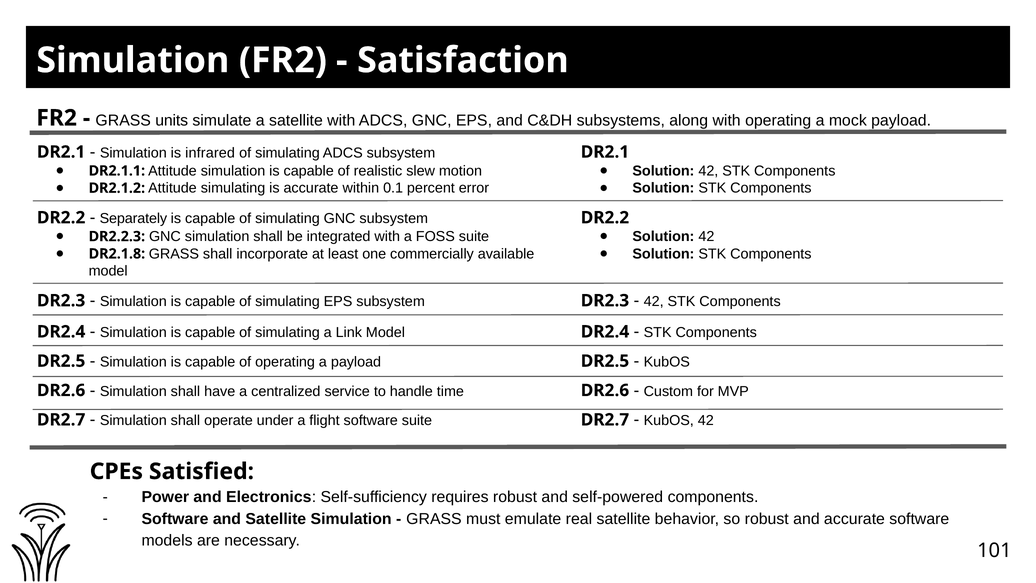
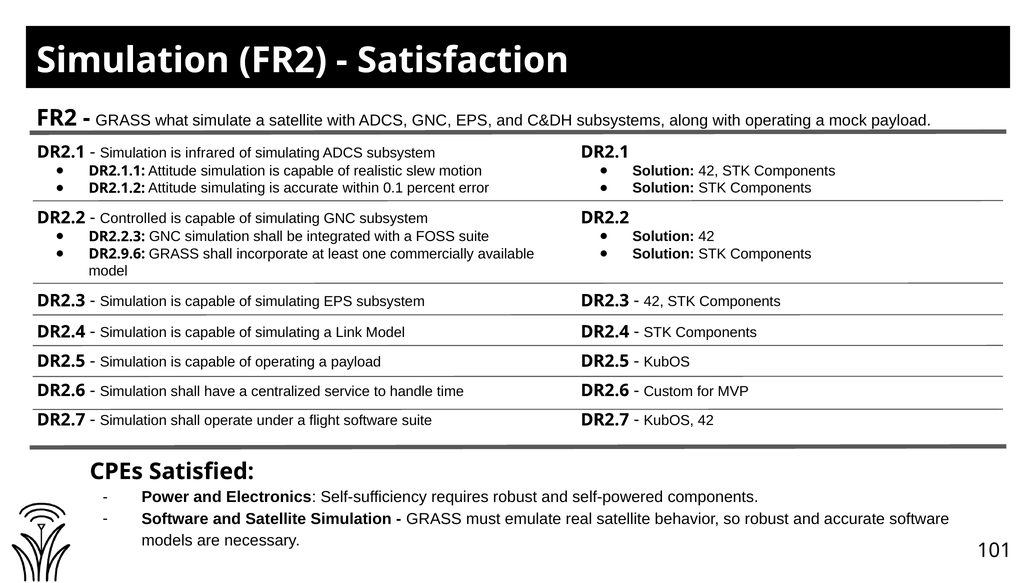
units: units -> what (172, 120)
Separately: Separately -> Controlled (133, 219)
DR2.1.8: DR2.1.8 -> DR2.9.6 (117, 254)
